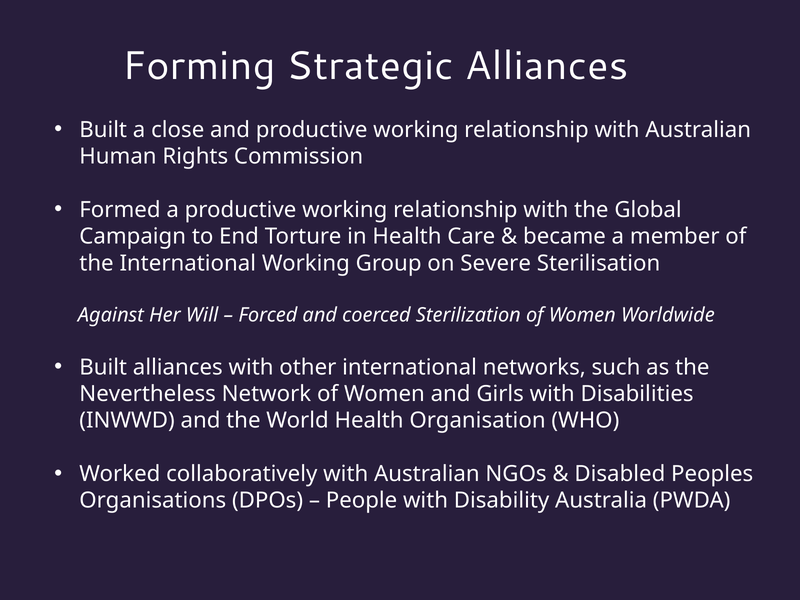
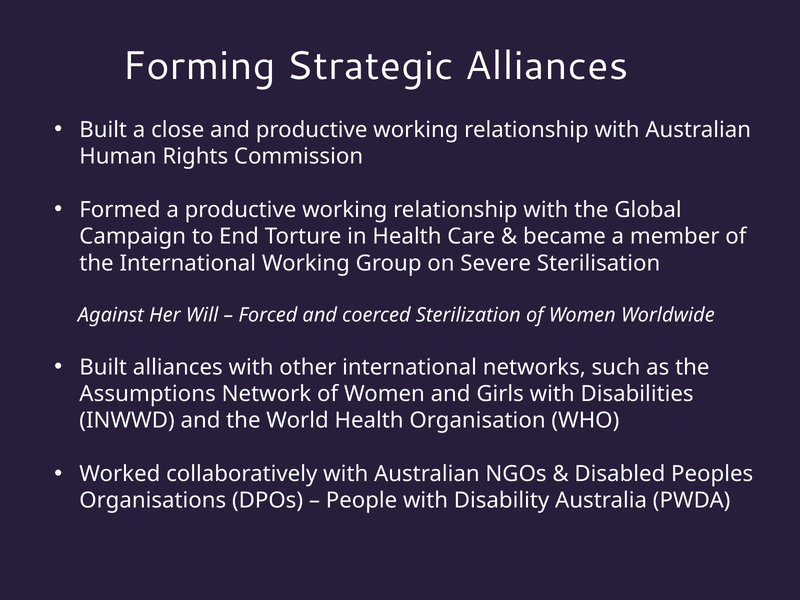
Nevertheless: Nevertheless -> Assumptions (148, 394)
